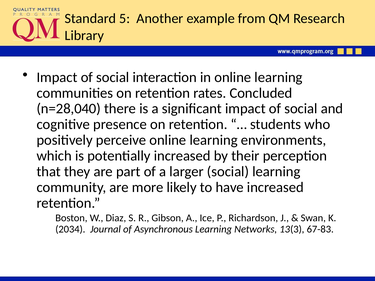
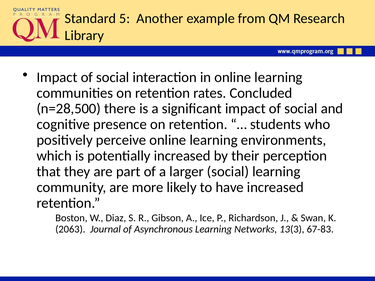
n=28,040: n=28,040 -> n=28,500 (69, 109)
2034: 2034 -> 2063 (70, 229)
